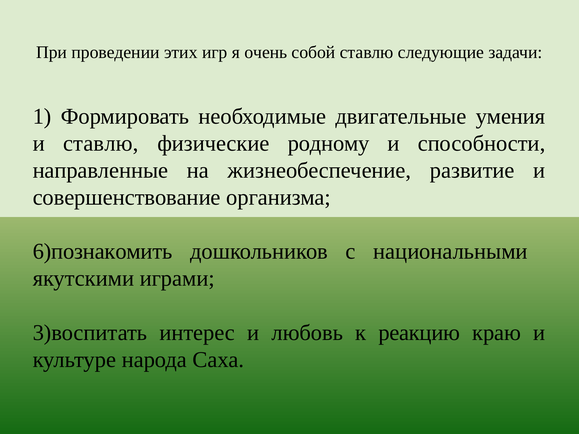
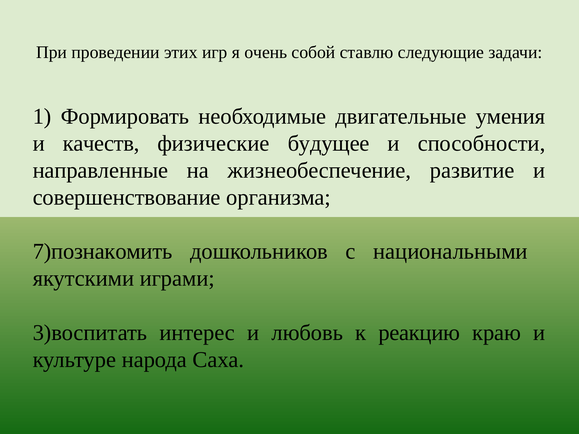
и ставлю: ставлю -> качеств (101, 144)
родному: родному -> будущее (329, 144)
6)познакомить: 6)познакомить -> 7)познакомить (103, 252)
